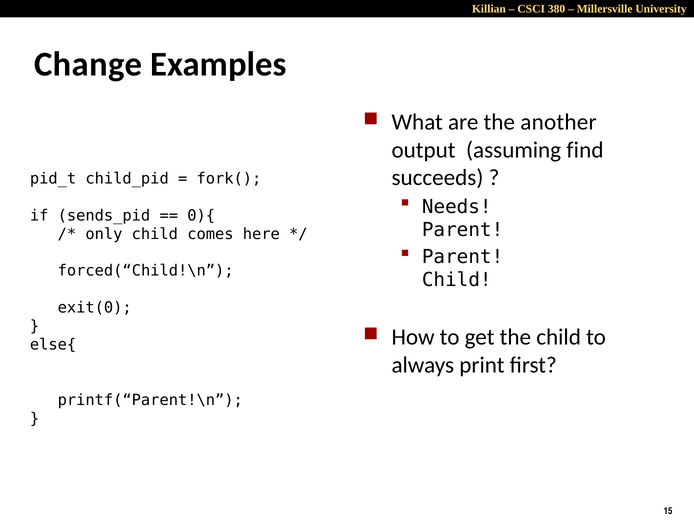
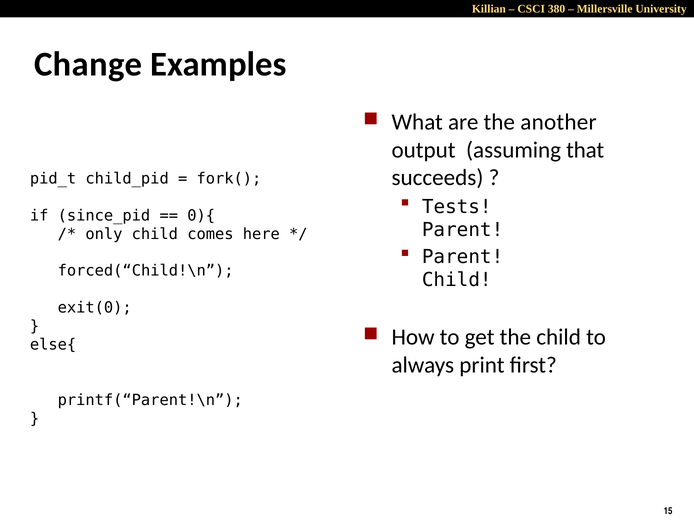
find: find -> that (585, 150)
Needs: Needs -> Tests (457, 207)
sends_pid: sends_pid -> since_pid (104, 216)
